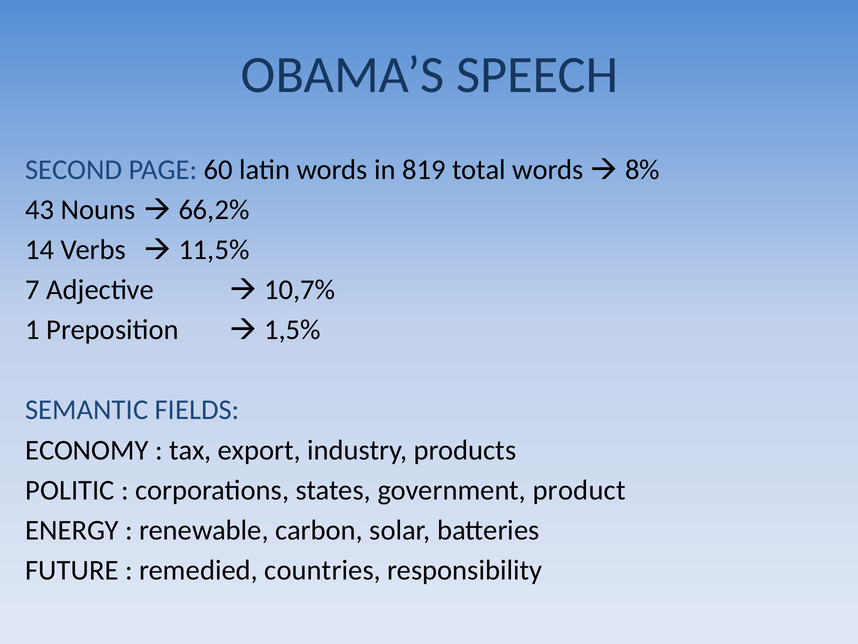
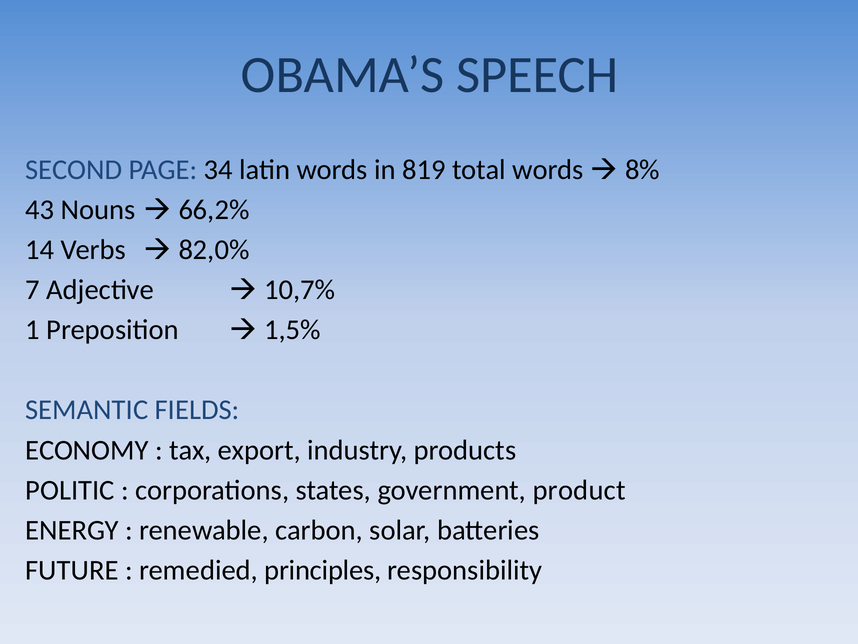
60: 60 -> 34 (218, 170)
11,5%: 11,5% -> 82,0% (214, 250)
countries: countries -> principles (323, 570)
